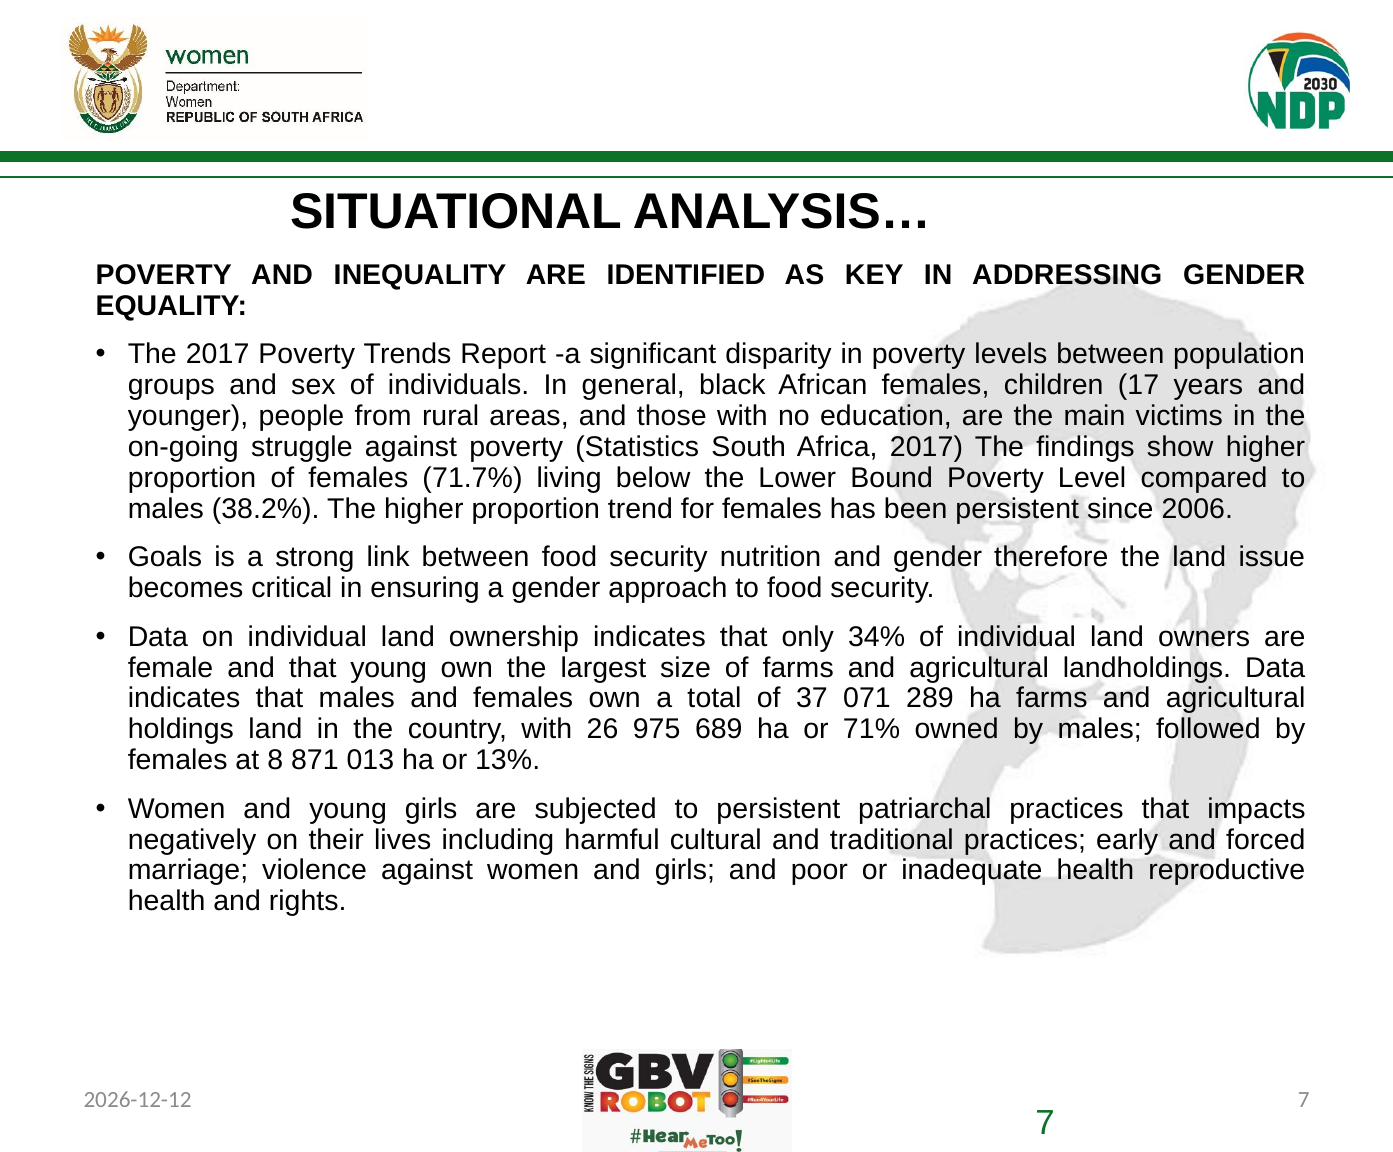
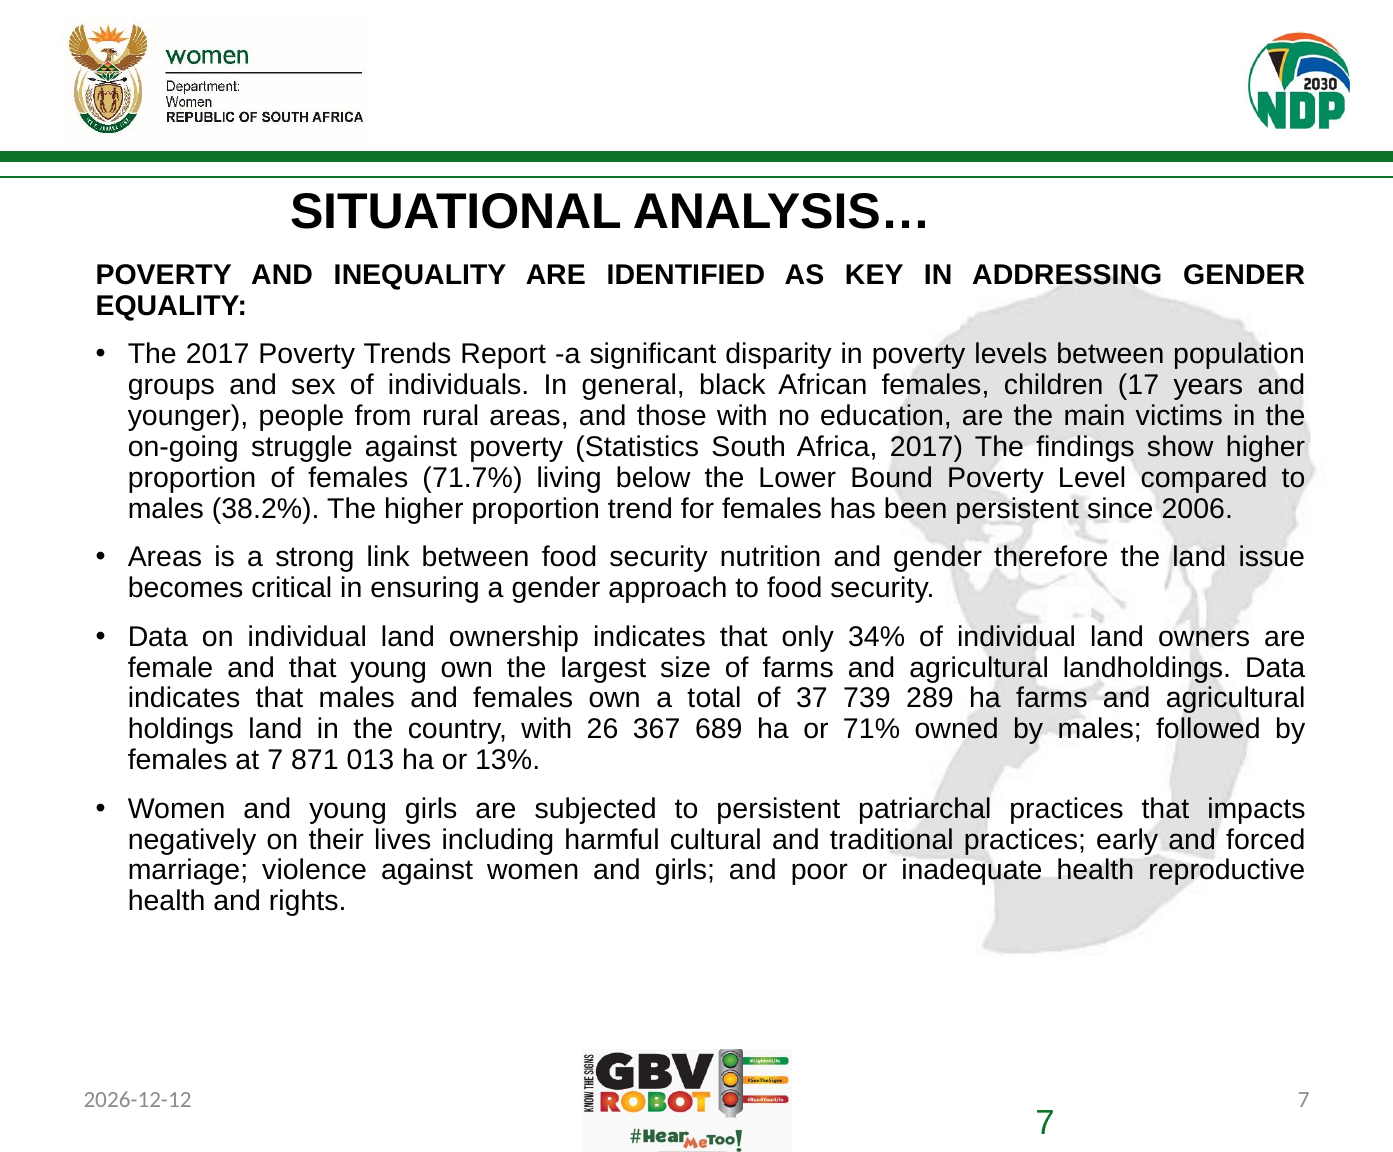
Goals: Goals -> Areas (165, 557)
071: 071 -> 739 (867, 699)
975: 975 -> 367 (657, 729)
at 8: 8 -> 7 (275, 760)
